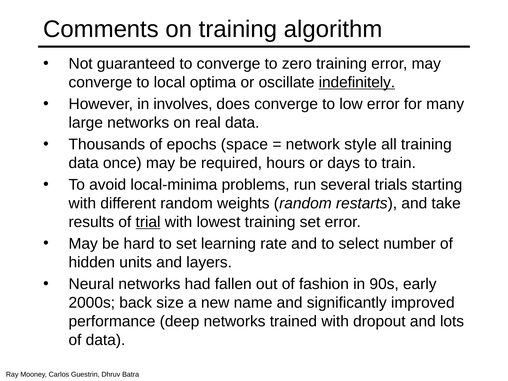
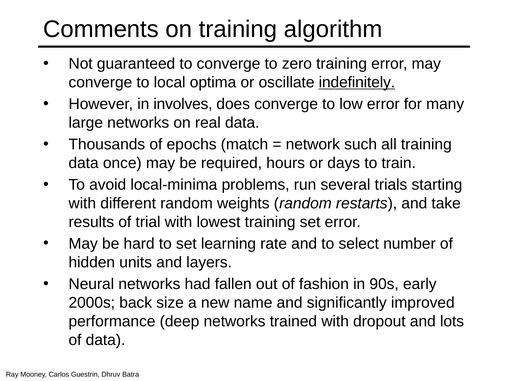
space: space -> match (244, 144)
style: style -> such (361, 144)
trial underline: present -> none (148, 222)
